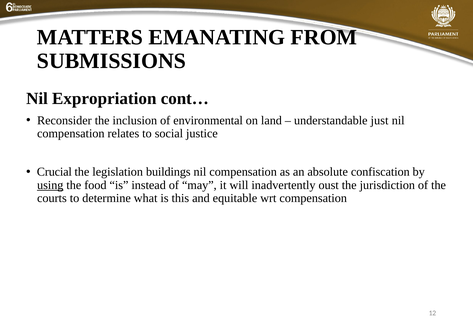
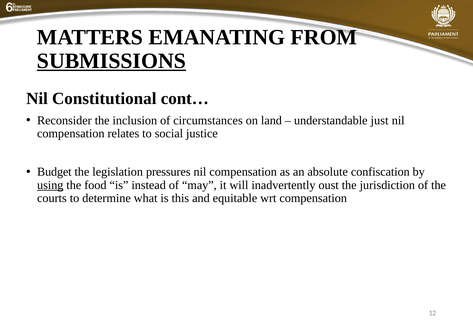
SUBMISSIONS underline: none -> present (111, 61)
Expropriation: Expropriation -> Constitutional (104, 98)
environmental: environmental -> circumstances (208, 120)
Crucial: Crucial -> Budget (54, 172)
buildings: buildings -> pressures (168, 172)
